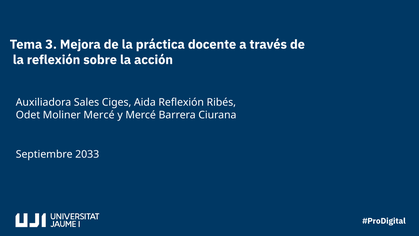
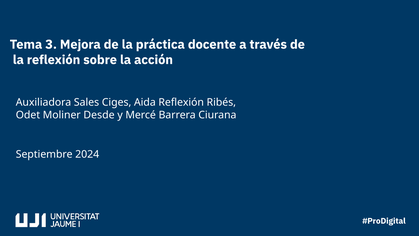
Moliner Mercé: Mercé -> Desde (99, 115)
2033: 2033 -> 2024 (87, 154)
